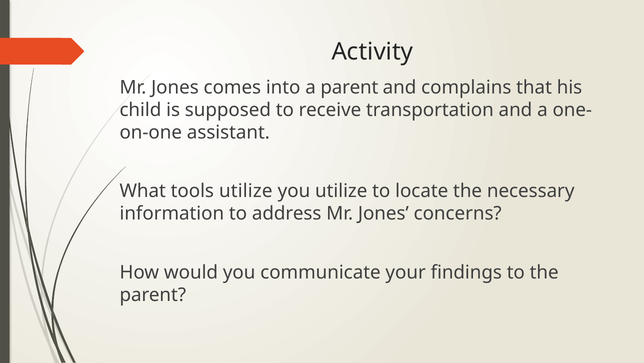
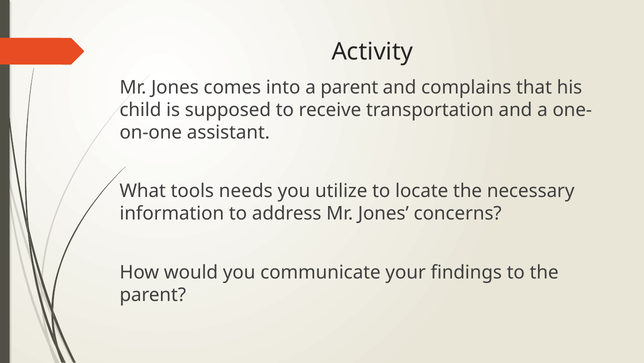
tools utilize: utilize -> needs (246, 191)
